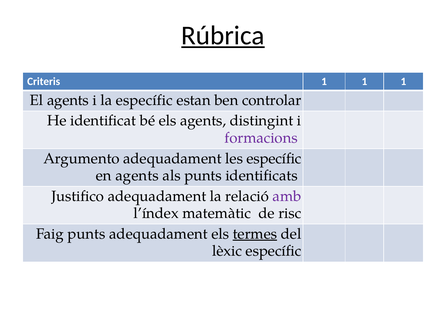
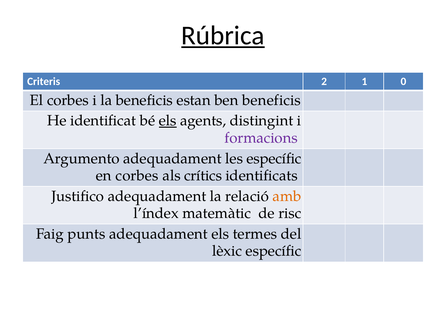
Criteris 1: 1 -> 2 (324, 81)
1: 1 -> 0 (403, 81)
El agents: agents -> corbes (68, 100)
la específic: específic -> beneficis (144, 100)
ben controlar: controlar -> beneficis (272, 100)
els underline: none -> present (168, 121)
en agents: agents -> corbes (137, 175)
als punts: punts -> crítics (203, 175)
amb colour: purple -> orange (287, 196)
termes underline: present -> none (255, 234)
